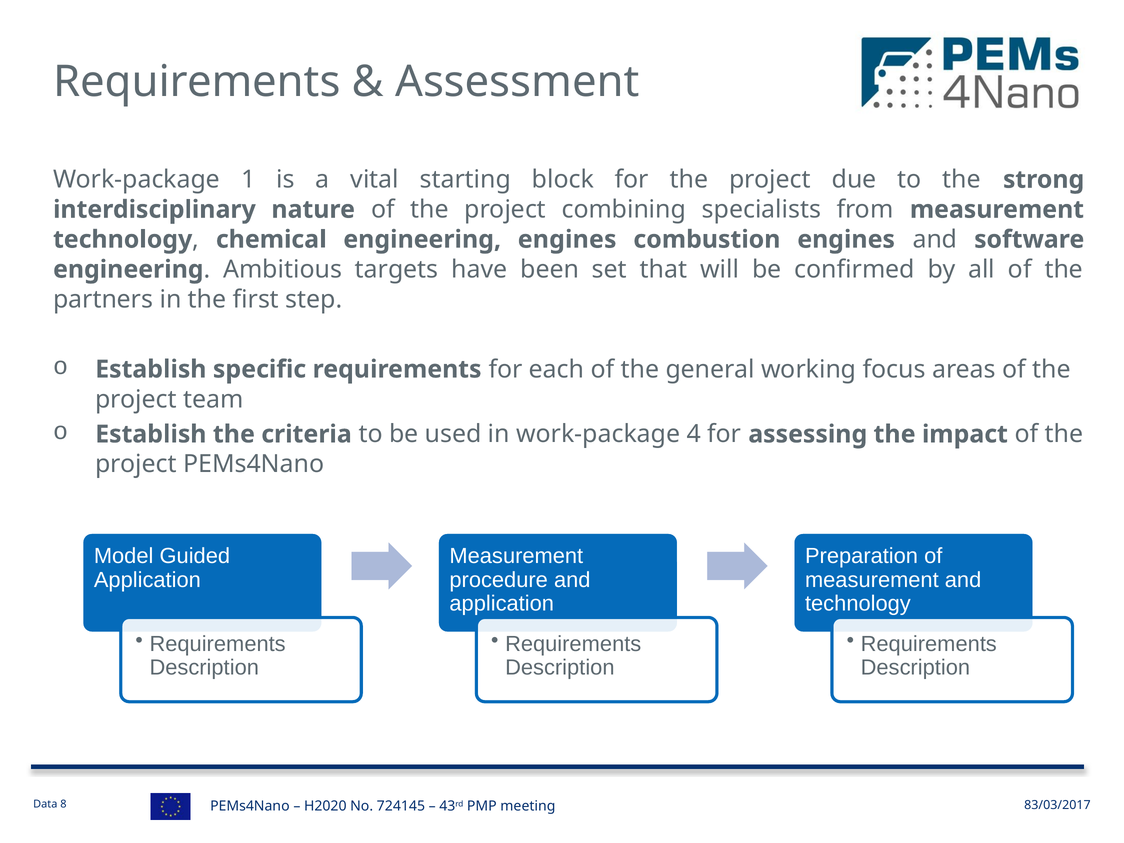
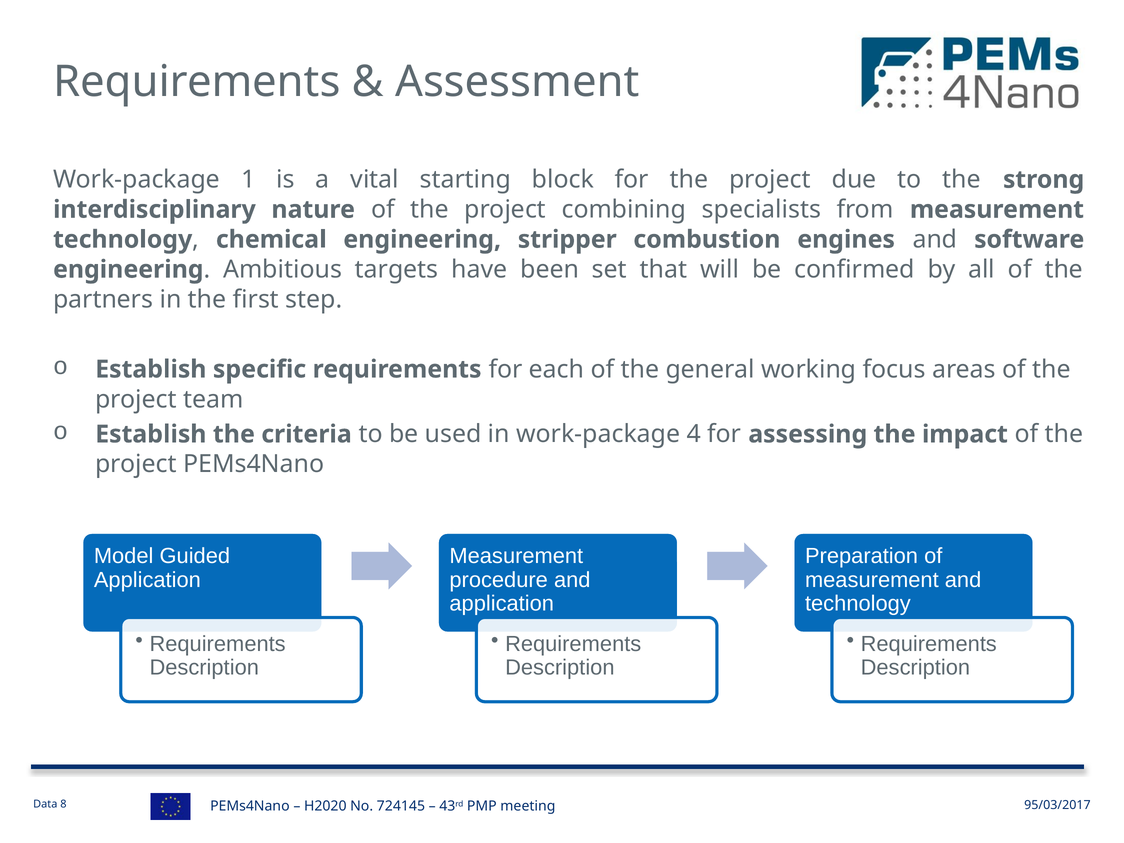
engineering engines: engines -> stripper (567, 239)
83/03/2017: 83/03/2017 -> 95/03/2017 (1057, 805)
